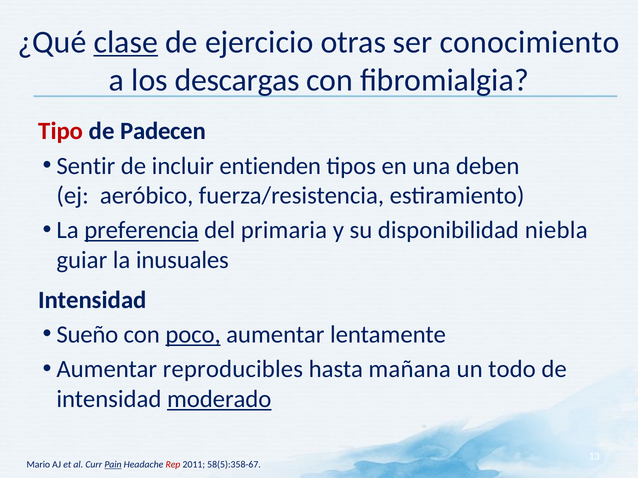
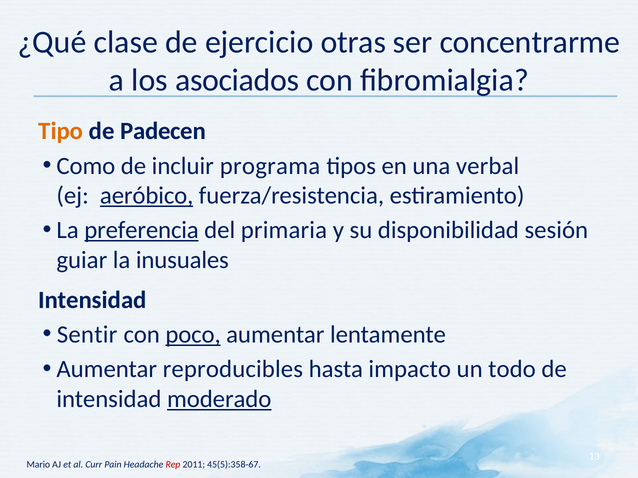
clase underline: present -> none (126, 42)
conocimiento: conocimiento -> concentrarme (530, 42)
descargas: descargas -> asociados (237, 80)
Tipo colour: red -> orange (61, 131)
Sentir: Sentir -> Como (86, 166)
entienden: entienden -> programa (270, 166)
deben: deben -> verbal (488, 166)
aeróbico underline: none -> present (147, 196)
niebla: niebla -> sesión (556, 231)
Sueño: Sueño -> Sentir (87, 335)
mañana: mañana -> impacto (410, 370)
Pain underline: present -> none (113, 465)
58(5):358-67: 58(5):358-67 -> 45(5):358-67 (234, 465)
